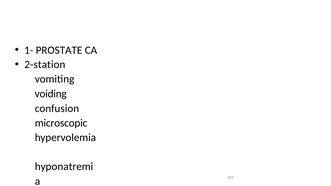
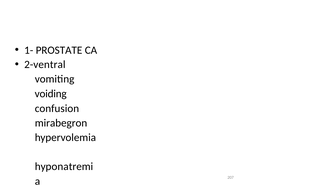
2-station: 2-station -> 2-ventral (45, 65)
microscopic: microscopic -> mirabegron (61, 123)
